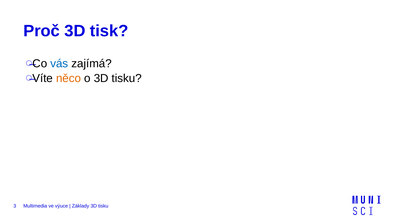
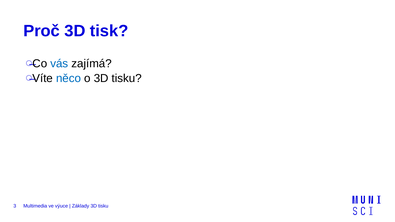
něco colour: orange -> blue (69, 78)
